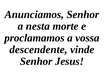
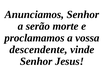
nesta: nesta -> serão (38, 26)
